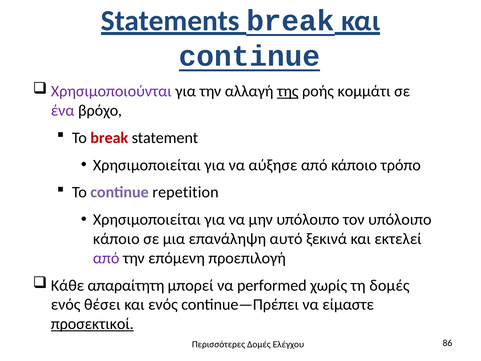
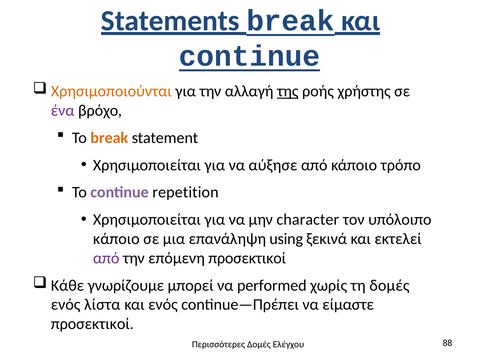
Χρησιμοποιούνται colour: purple -> orange (111, 91)
κομμάτι: κομμάτι -> χρήστης (364, 91)
break colour: red -> orange (109, 138)
μην υπόλοιπο: υπόλοιπο -> character (308, 219)
αυτό: αυτό -> using (286, 239)
επόμενη προεπιλογή: προεπιλογή -> προσεκτικοί (247, 258)
απαραίτητη: απαραίτητη -> γνωρίζουμε (126, 285)
θέσει: θέσει -> λίστα (102, 304)
προσεκτικοί underline: present -> none (92, 324)
86: 86 -> 88 (447, 343)
